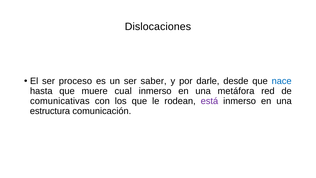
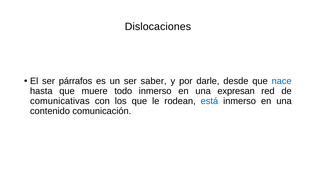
proceso: proceso -> párrafos (76, 81)
cual: cual -> todo (123, 91)
metáfora: metáfora -> expresan (236, 91)
está colour: purple -> blue (209, 101)
estructura: estructura -> contenido (50, 111)
